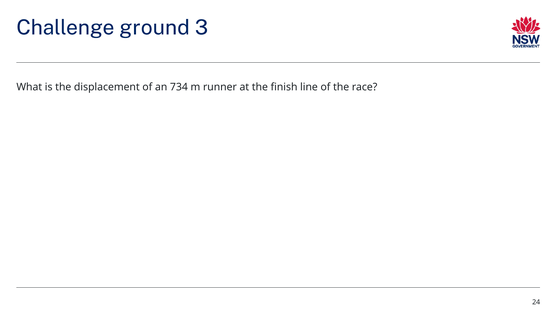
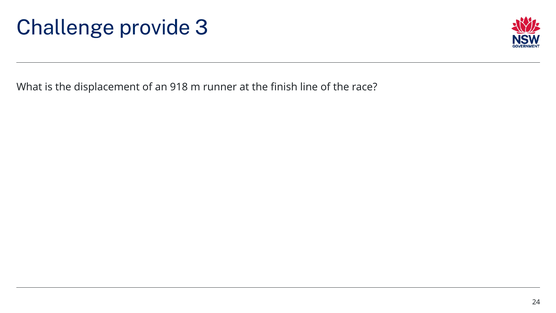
ground: ground -> provide (155, 28)
734: 734 -> 918 (179, 87)
